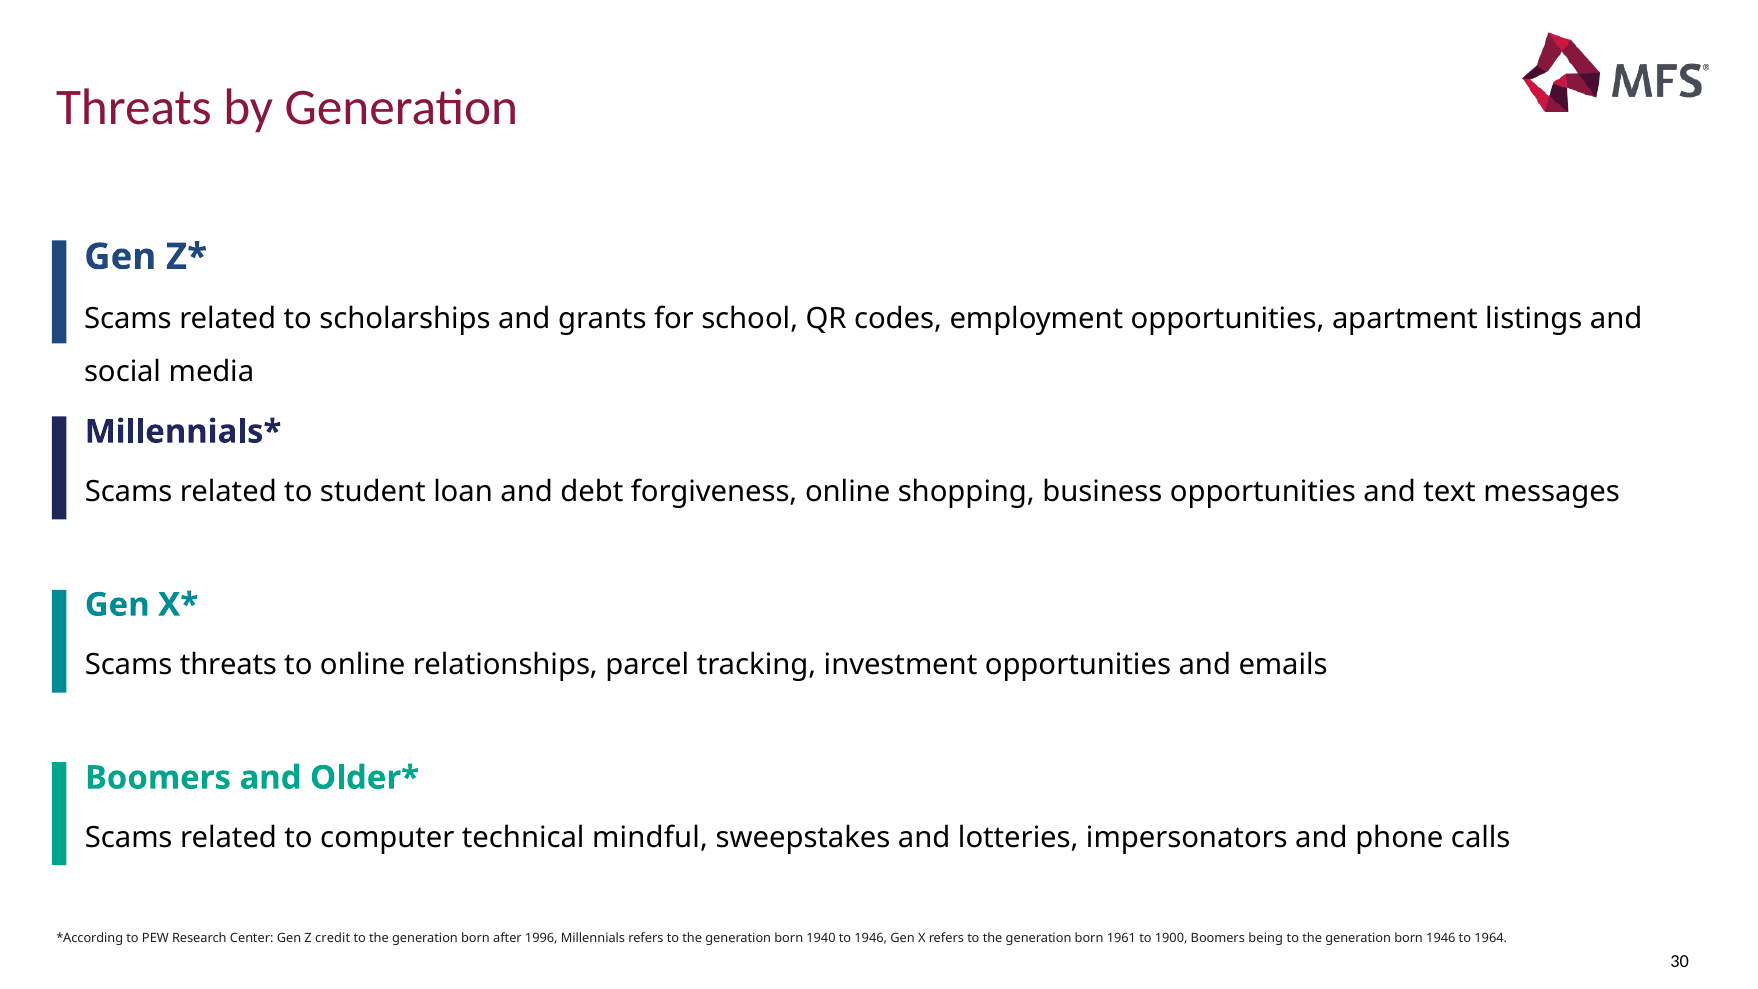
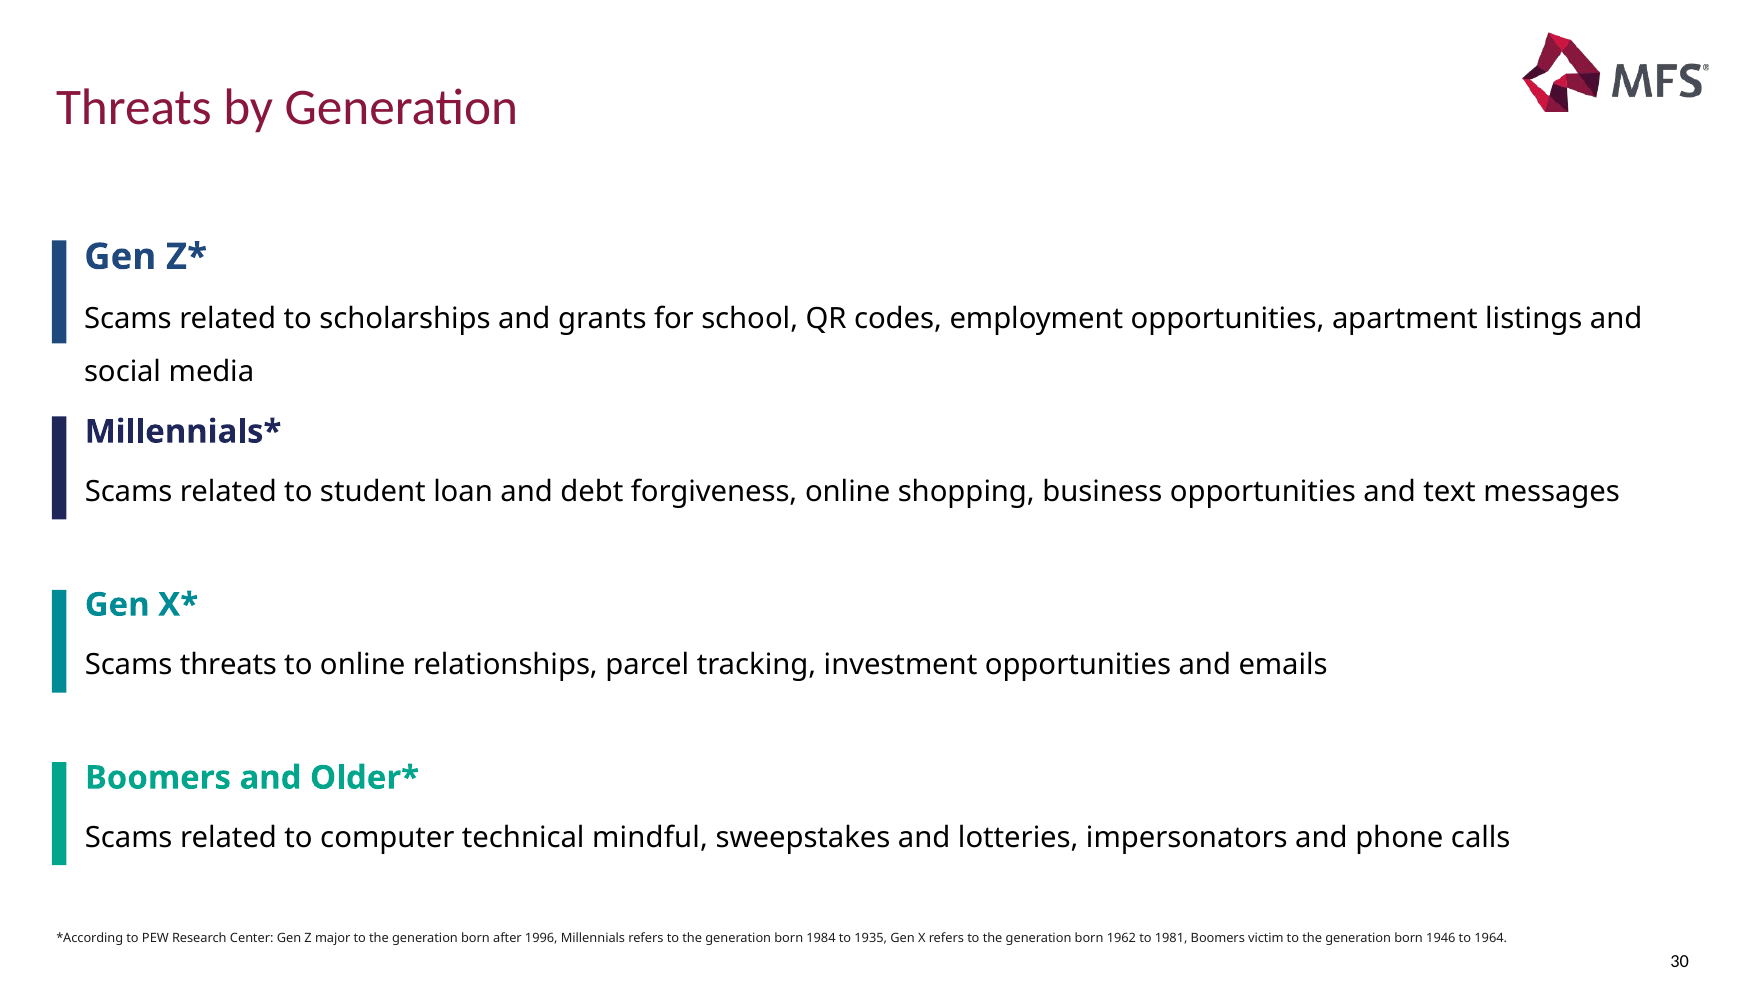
credit: credit -> major (333, 938)
1940: 1940 -> 1984 (821, 938)
to 1946: 1946 -> 1935 (871, 938)
1961: 1961 -> 1962 (1121, 938)
1900: 1900 -> 1981 (1171, 938)
being: being -> victim (1266, 938)
